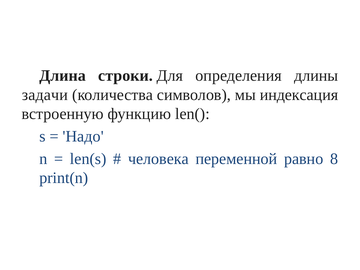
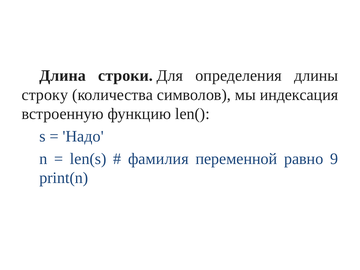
задачи: задачи -> строку (45, 95)
человека: человека -> фамилия (158, 159)
8: 8 -> 9 (334, 159)
